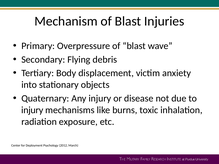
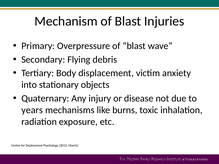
injury: injury -> years (32, 110)
